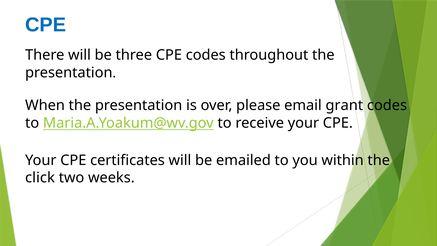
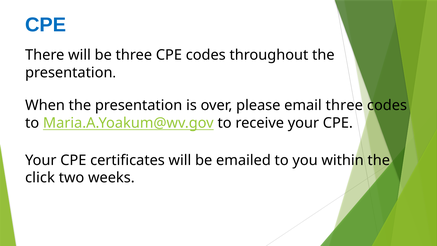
email grant: grant -> three (344, 105)
